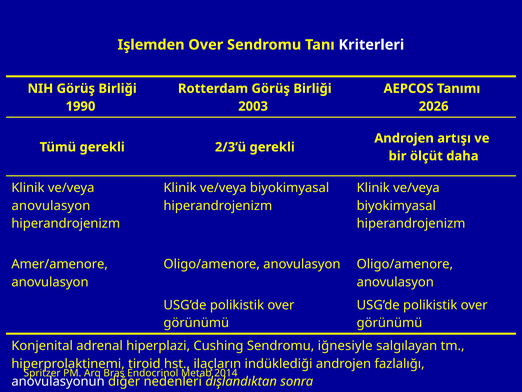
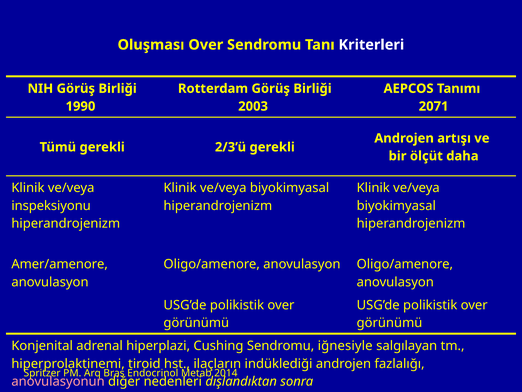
Işlemden: Işlemden -> Oluşması (151, 45)
2026: 2026 -> 2071 (434, 106)
anovulasyon: anovulasyon -> inspeksiyonu (51, 205)
anovulasyonun colour: white -> pink (58, 381)
